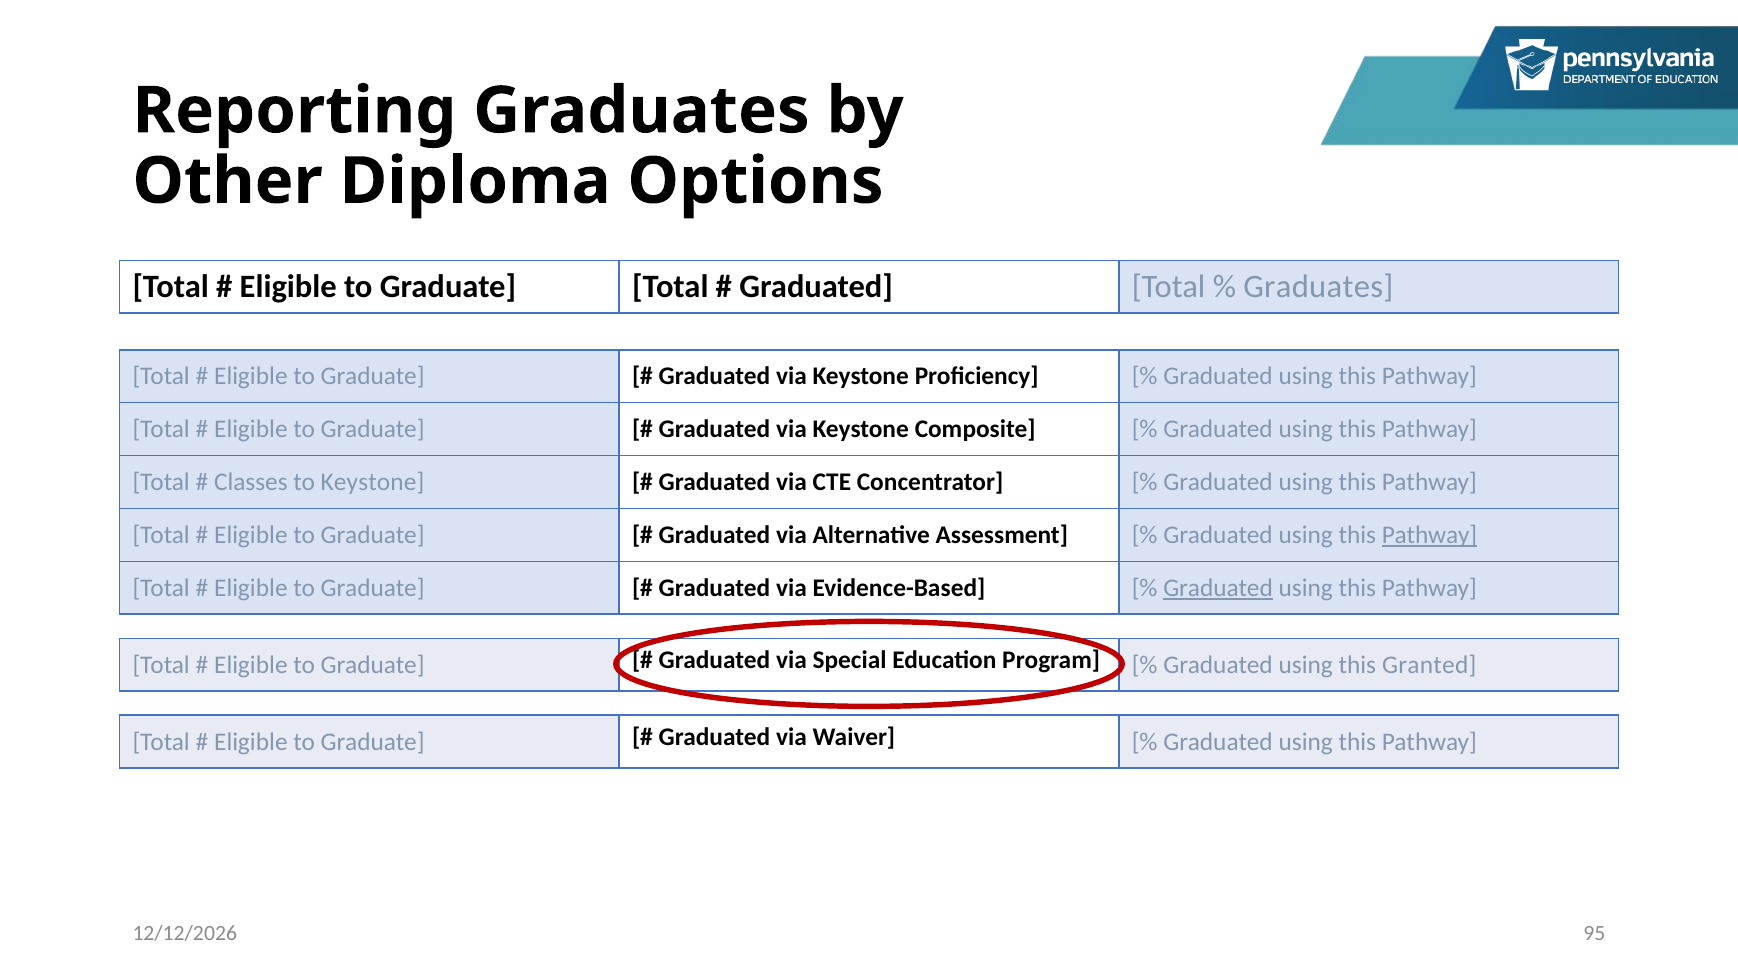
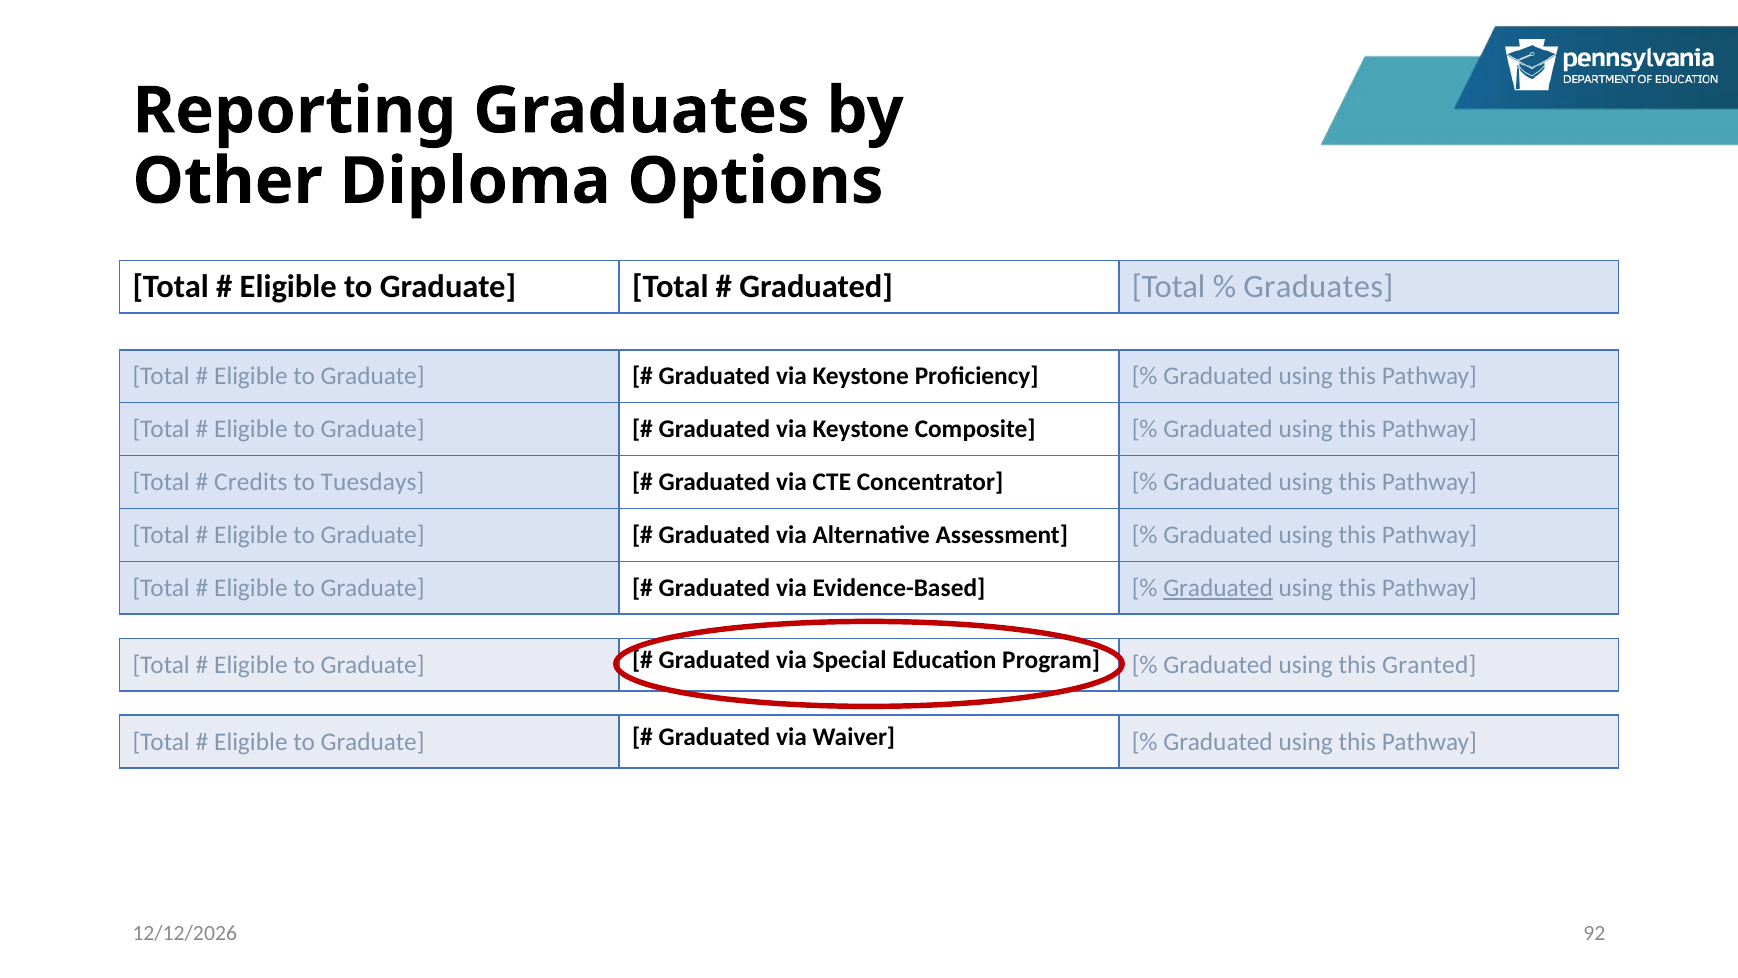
Classes: Classes -> Credits (251, 482)
to Keystone: Keystone -> Tuesdays (373, 482)
Pathway underline: present -> none (1429, 535)
95: 95 -> 92 (1594, 933)
